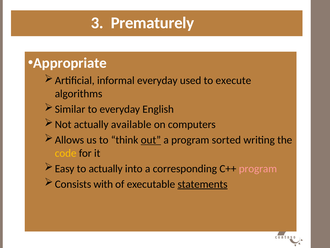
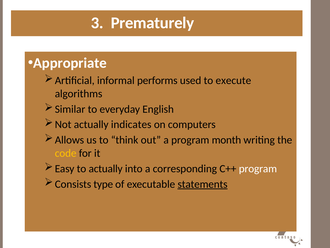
informal everyday: everyday -> performs (157, 80)
available: available -> indicates (131, 124)
out underline: present -> none (151, 140)
sorted: sorted -> month (226, 140)
program colour: pink -> white (258, 168)
with: with -> type (103, 184)
